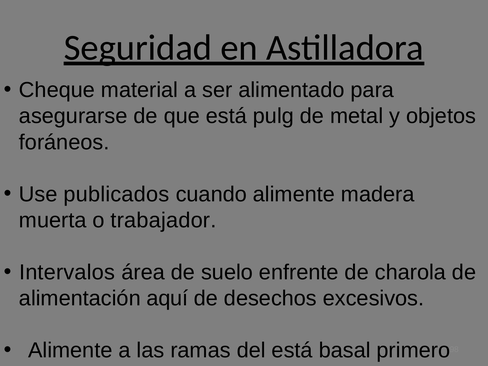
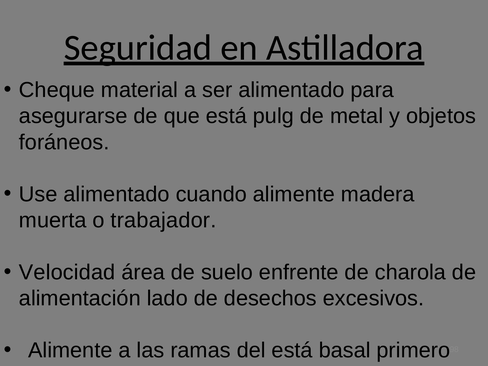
Use publicados: publicados -> alimentado (117, 194)
Intervalos: Intervalos -> Velocidad (67, 272)
aquí: aquí -> lado (167, 298)
